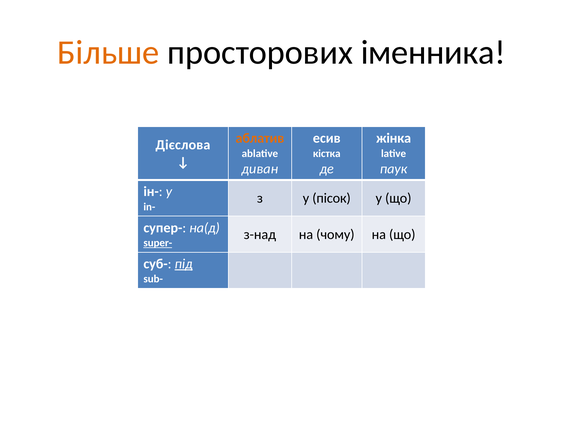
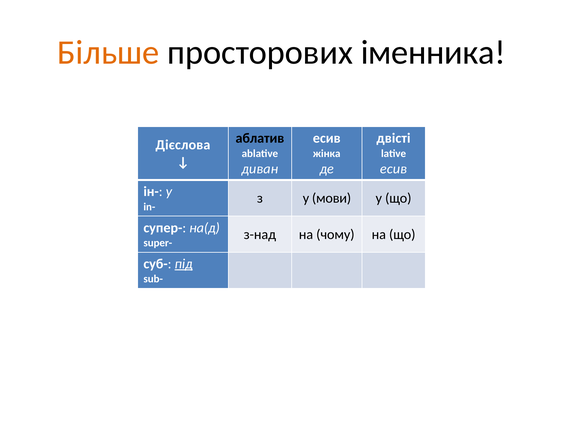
аблатив colour: orange -> black (260, 138)
жінка: жінка -> двісті (393, 138)
кістка: кістка -> жінка (327, 154)
паук: паук -> есив (393, 169)
пісок: пісок -> мови (332, 198)
super- underline: present -> none (158, 243)
